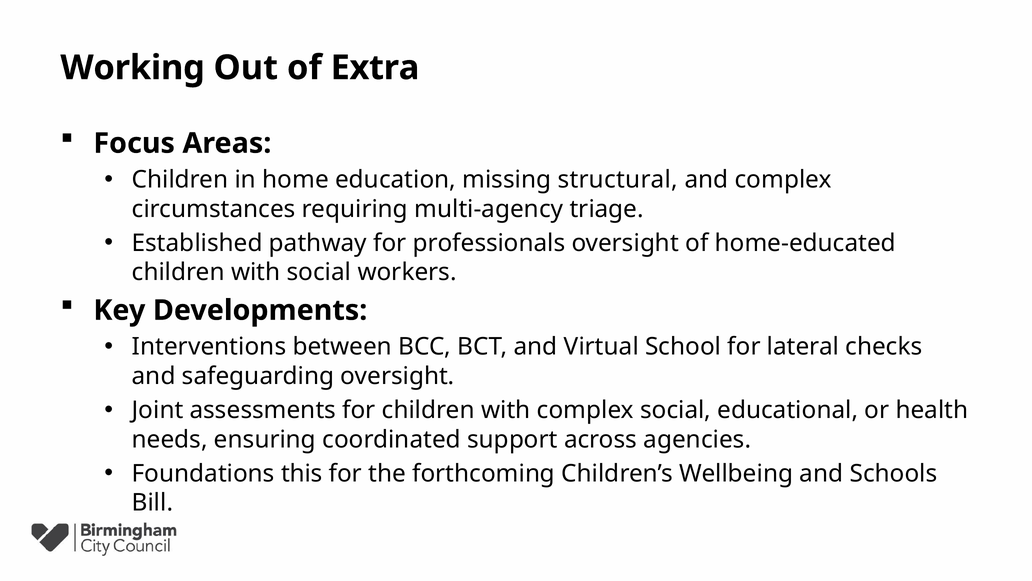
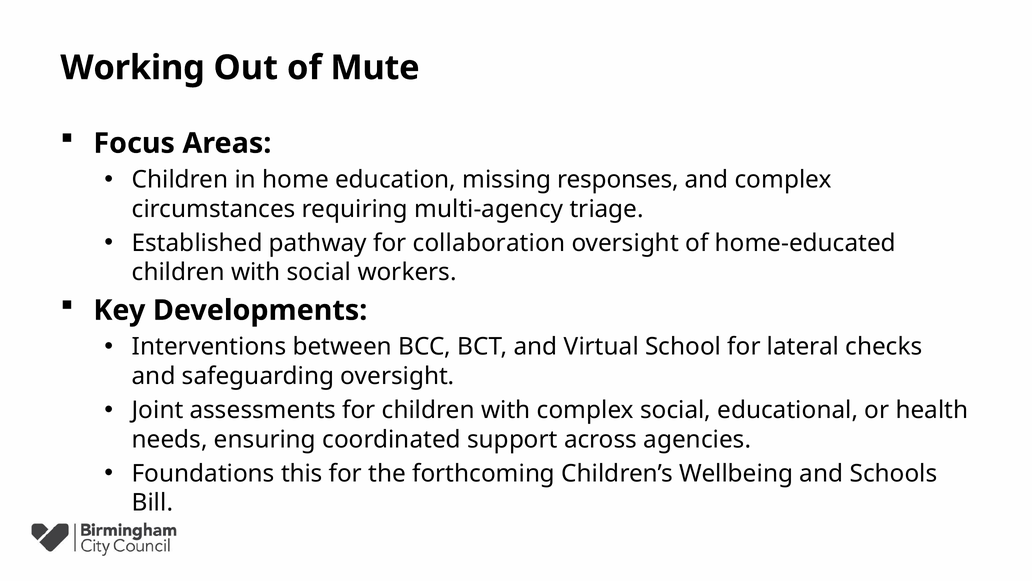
Extra: Extra -> Mute (375, 68)
structural: structural -> responses (618, 180)
professionals: professionals -> collaboration (489, 243)
